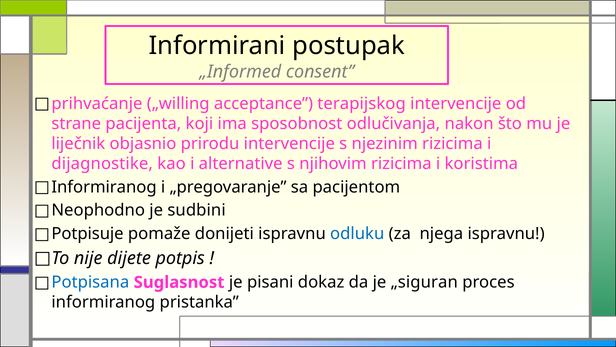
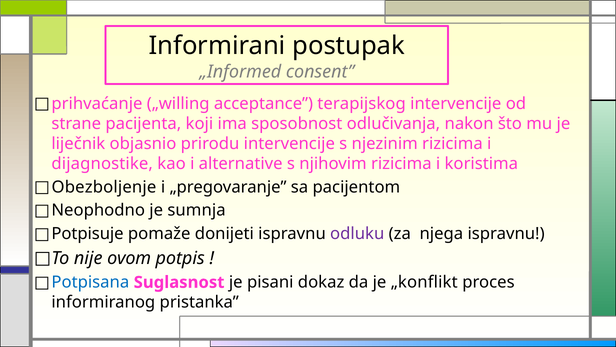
Informiranog: Informiranog -> Obezboljenje (104, 187)
sudbini: sudbini -> sumnja (197, 210)
odluku colour: blue -> purple (357, 233)
dijete: dijete -> ovom (129, 258)
„siguran: „siguran -> „konflikt (424, 282)
